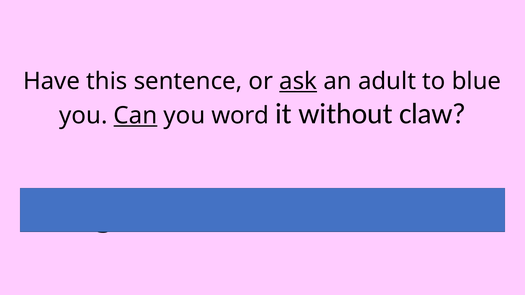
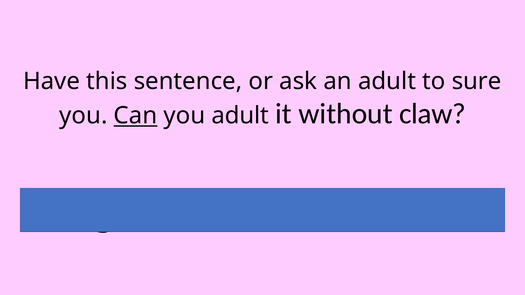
ask underline: present -> none (298, 81)
blue: blue -> sure (477, 81)
you word: word -> adult (240, 116)
